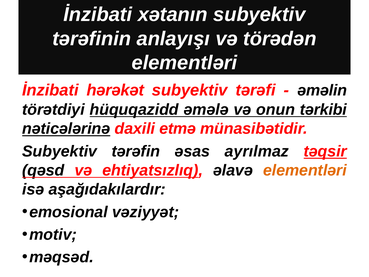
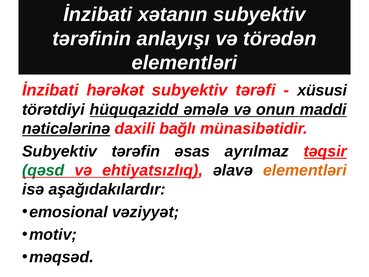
əməlin: əməlin -> xüsusi (322, 90)
tərkibi: tərkibi -> maddi (323, 110)
etmə: etmə -> bağlı (178, 129)
qəsd colour: black -> green (43, 170)
